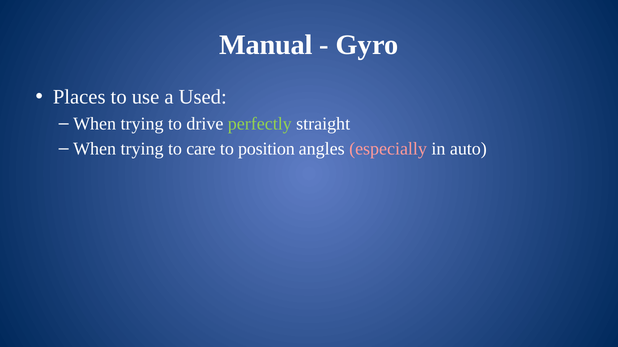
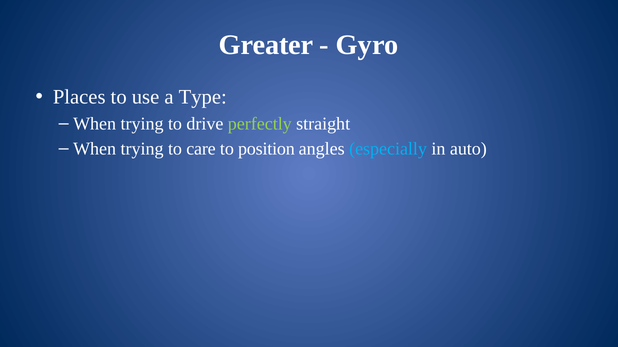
Manual: Manual -> Greater (266, 45)
Used: Used -> Type (203, 97)
especially colour: pink -> light blue (388, 149)
